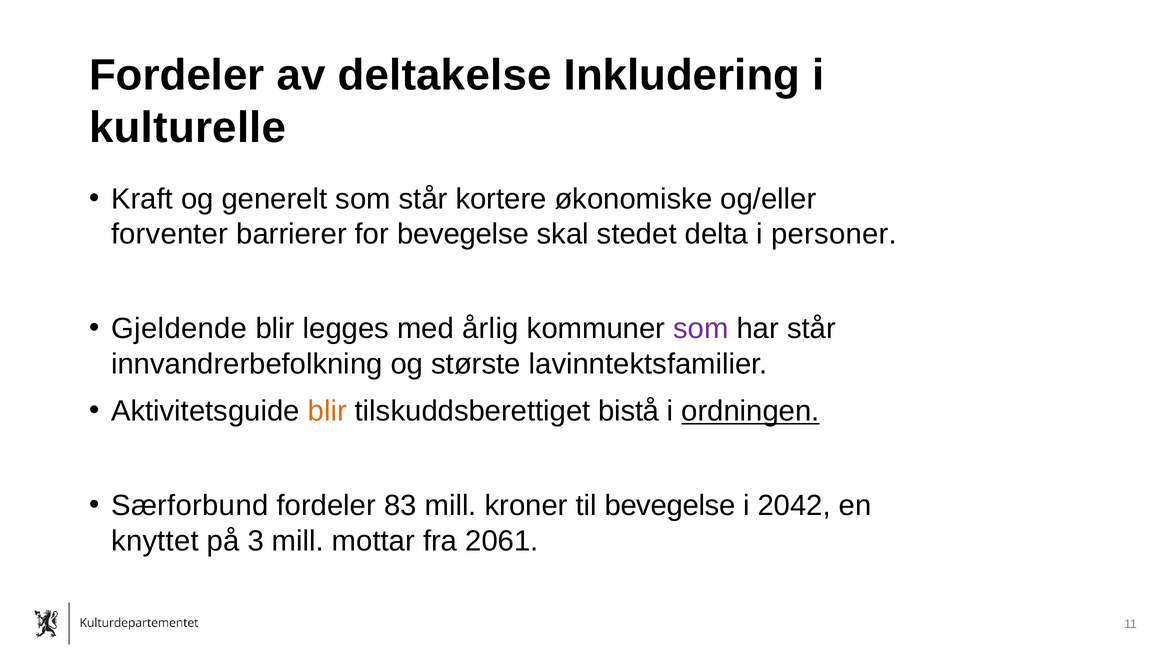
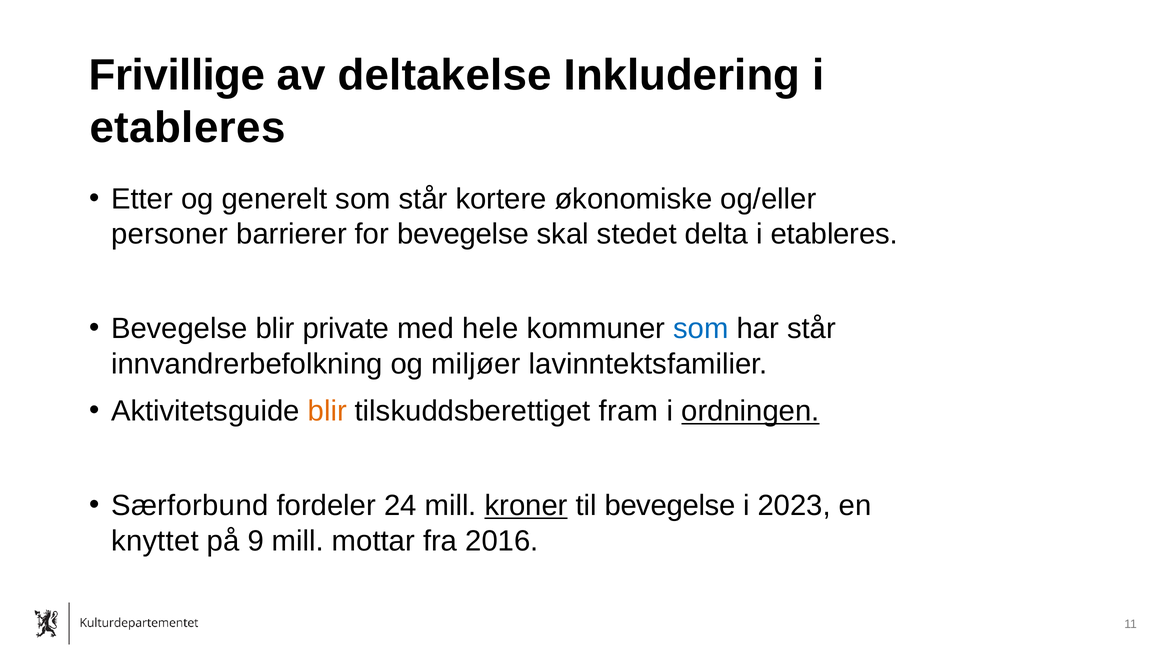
Fordeler: Fordeler -> Frivillige (177, 75)
kulturelle: kulturelle -> etableres (188, 128)
Kraft: Kraft -> Etter (142, 199)
forventer: forventer -> personer (170, 234)
delta i personer: personer -> etableres (834, 234)
Gjeldende: Gjeldende -> Bevegelse (179, 329)
legges: legges -> private (346, 329)
årlig: årlig -> hele (490, 329)
som colour: purple -> blue (701, 329)
største: største -> miljøer (476, 364)
bistå: bistå -> fram (628, 411)
83: 83 -> 24 (400, 506)
kroner underline: none -> present (526, 506)
2042: 2042 -> 2023 (794, 506)
3: 3 -> 9 (256, 541)
2061: 2061 -> 2016 (502, 541)
